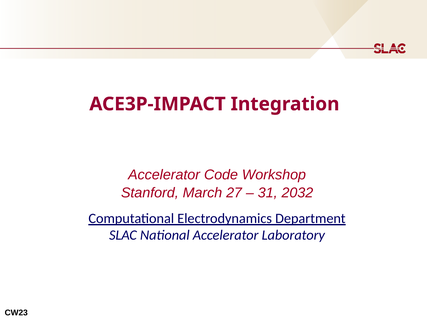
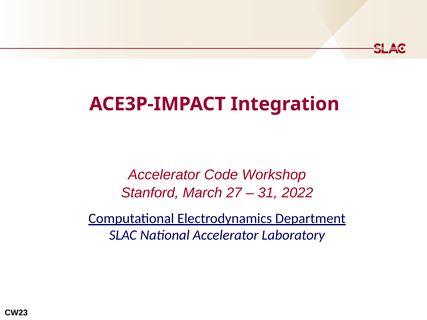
2032: 2032 -> 2022 (297, 193)
